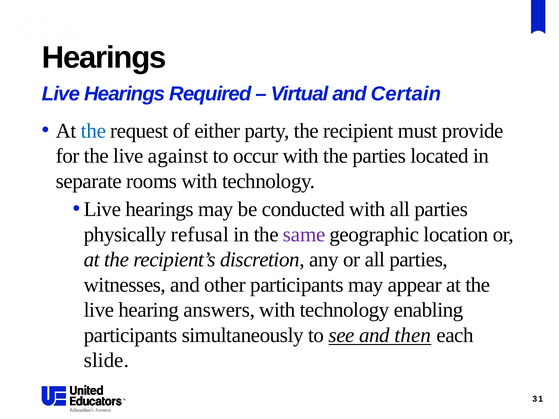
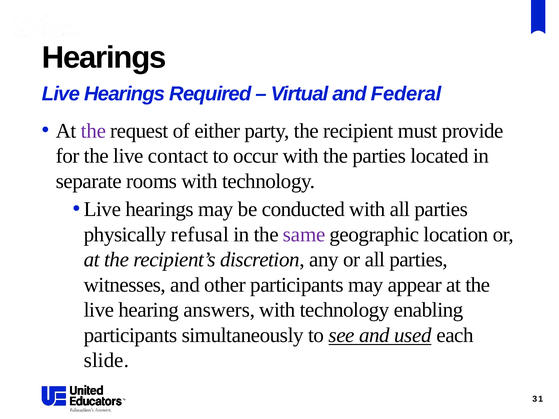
Certain: Certain -> Federal (406, 94)
the colour: blue -> purple (93, 131)
against: against -> contact (178, 156)
then: then -> used (413, 335)
